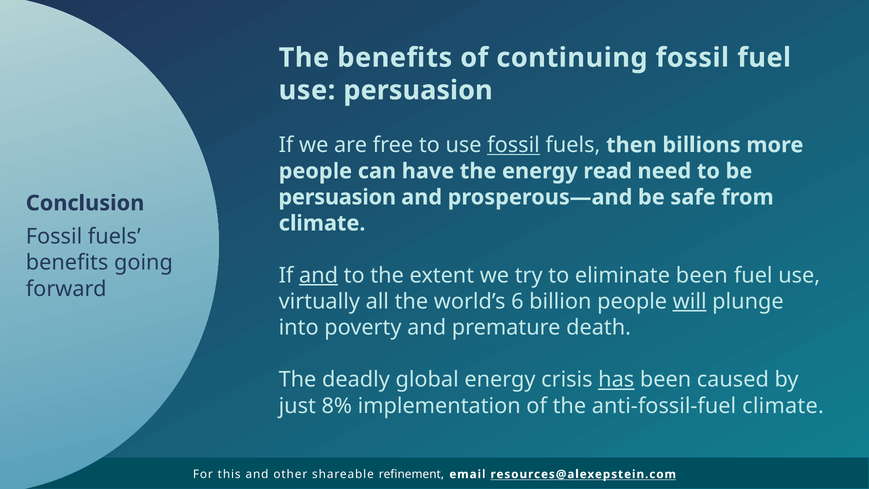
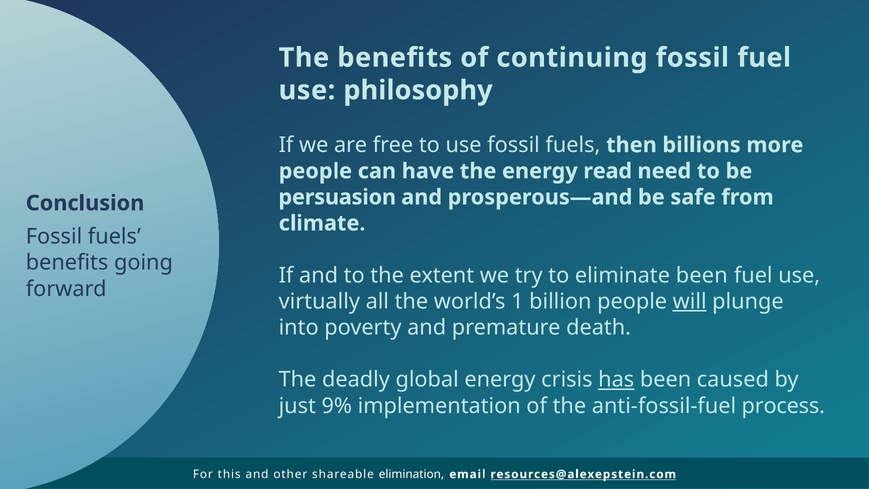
use persuasion: persuasion -> philosophy (418, 90)
fossil underline: present -> none (514, 145)
and underline: present -> none (319, 275)
6: 6 -> 1 (517, 301)
8%: 8% -> 9% (337, 406)
anti-fossil-fuel climate: climate -> process (783, 406)
refinement: refinement -> elimination (411, 474)
